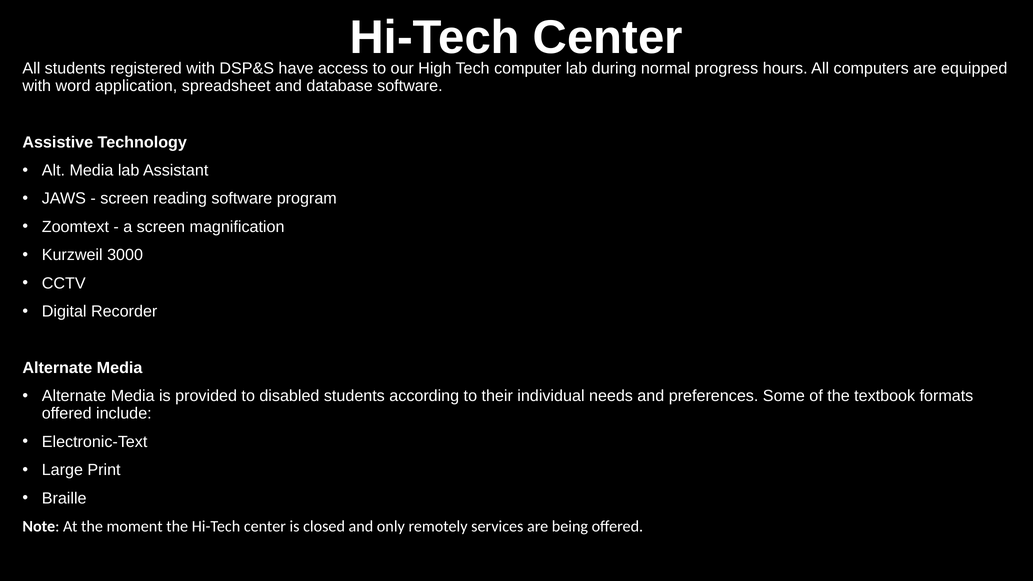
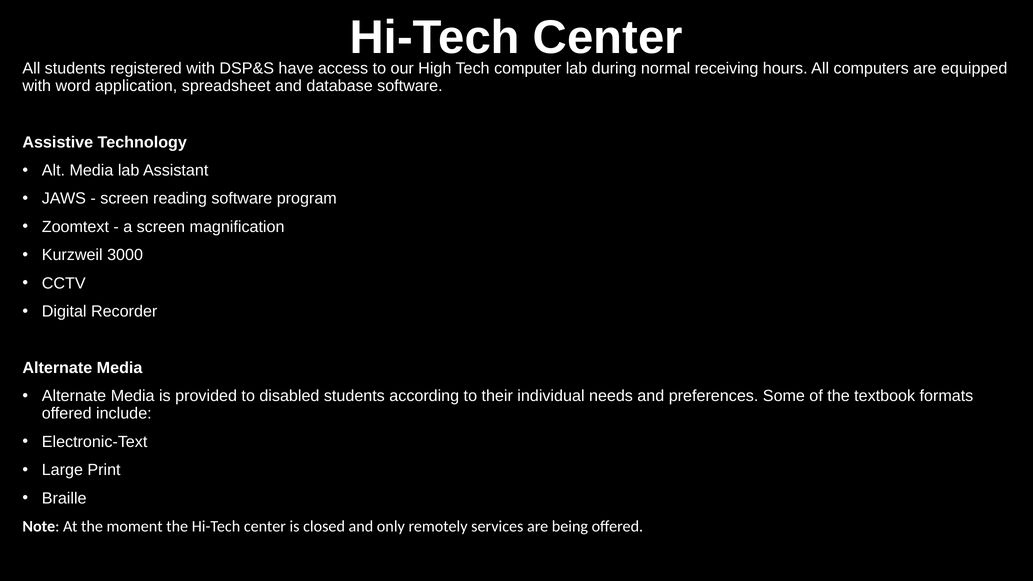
progress: progress -> receiving (727, 68)
